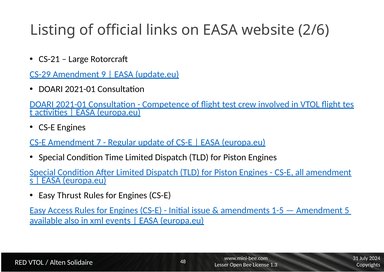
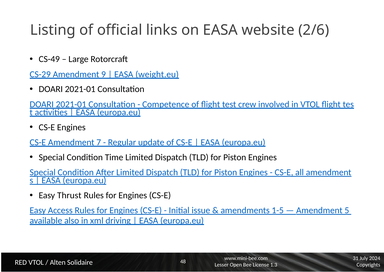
CS-21: CS-21 -> CS-49 (49, 59)
update.eu: update.eu -> weight.eu (157, 74)
events: events -> driving (118, 220)
